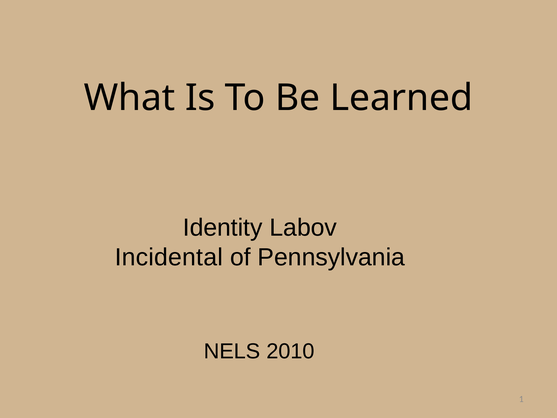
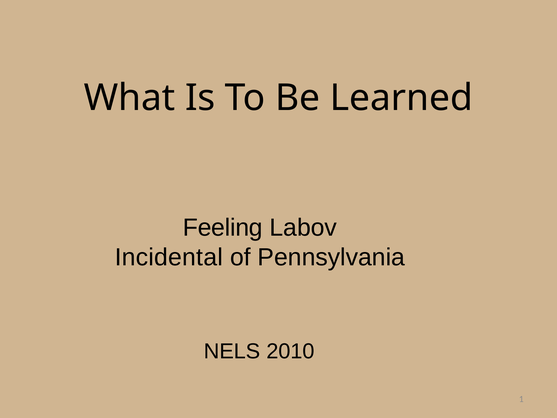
Identity: Identity -> Feeling (223, 228)
